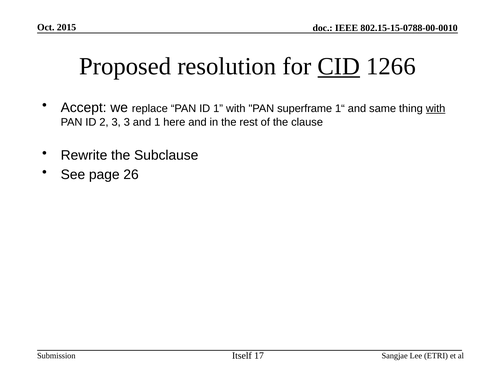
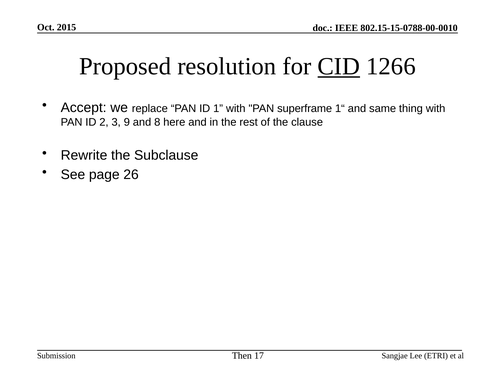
with underline: present -> none (436, 109)
3 3: 3 -> 9 (127, 122)
and 1: 1 -> 8 (157, 122)
Itself: Itself -> Then (242, 356)
